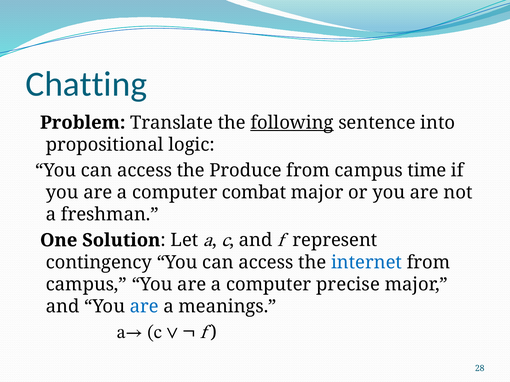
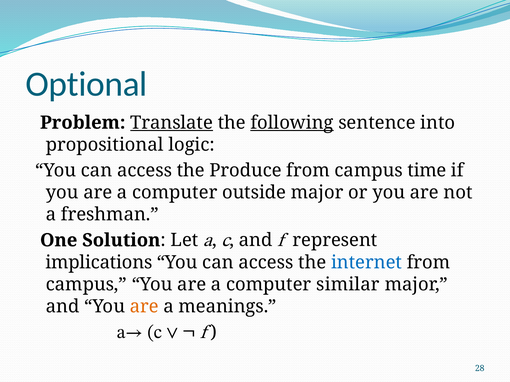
Chatting: Chatting -> Optional (86, 84)
Translate underline: none -> present (172, 123)
combat: combat -> outside (254, 193)
contingency: contingency -> implications (99, 263)
precise: precise -> similar (348, 285)
are colour: blue -> orange (144, 307)
